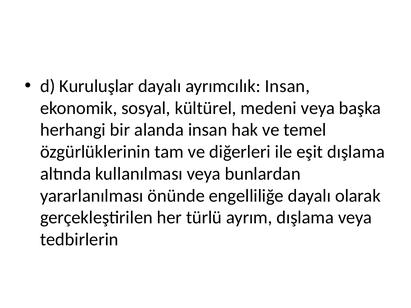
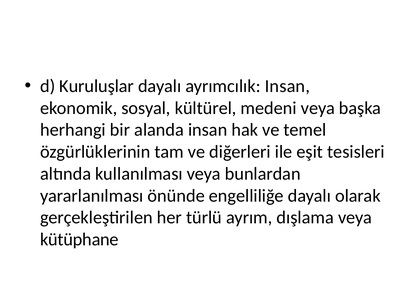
eşit dışlama: dışlama -> tesisleri (356, 152)
tedbirlerin: tedbirlerin -> kütüphane (79, 240)
